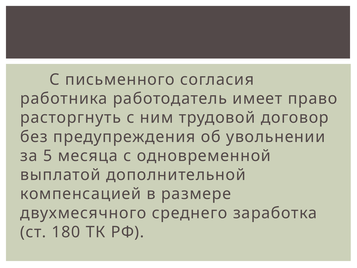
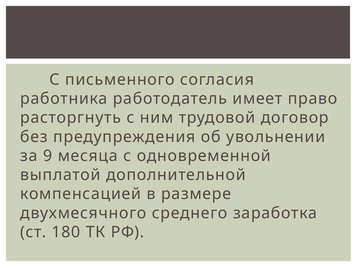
5: 5 -> 9 (48, 156)
